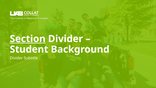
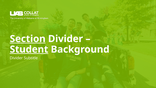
Student underline: none -> present (29, 49)
